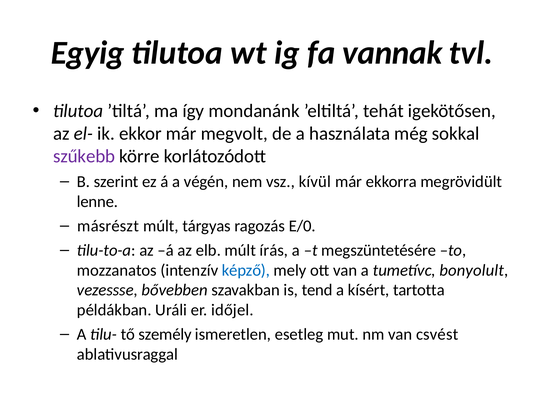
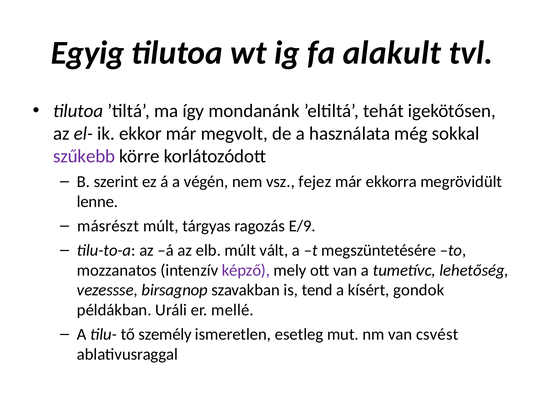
vannak: vannak -> alakult (392, 53)
kívül: kívül -> fejez (315, 182)
E/0: E/0 -> E/9 (302, 226)
írás: írás -> vált (274, 250)
képző colour: blue -> purple (246, 270)
bonyolult: bonyolult -> lehetőség (474, 270)
bővebben: bővebben -> birsagnop (175, 290)
tartotta: tartotta -> gondok (419, 290)
időjel: időjel -> mellé (232, 310)
